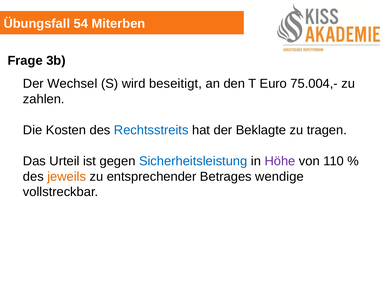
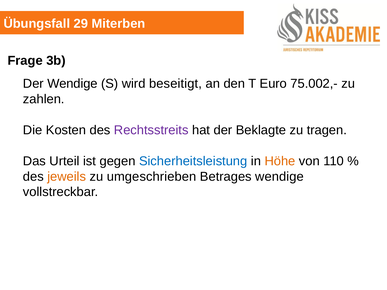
54: 54 -> 29 (81, 24)
Der Wechsel: Wechsel -> Wendige (72, 84)
75.004,-: 75.004,- -> 75.002,- (314, 84)
Rechtsstreits colour: blue -> purple (151, 130)
Höhe colour: purple -> orange (280, 161)
entsprechender: entsprechender -> umgeschrieben (152, 177)
